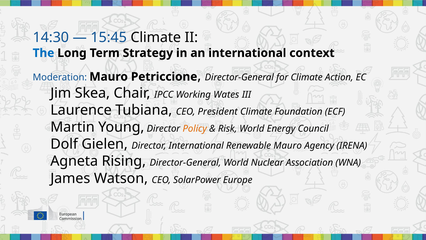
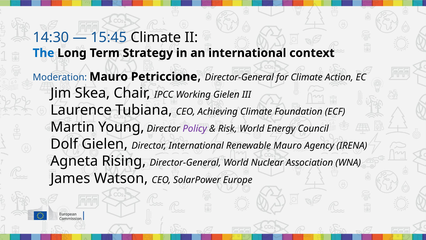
Working Wates: Wates -> Gielen (226, 94)
President: President -> Achieving (218, 111)
Policy colour: orange -> purple (195, 129)
